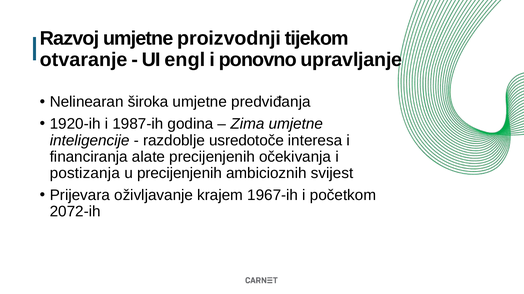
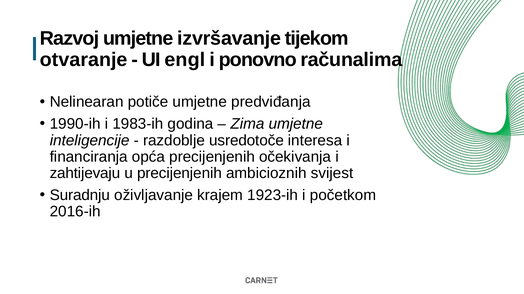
proizvodnji: proizvodnji -> izvršavanje (229, 38)
upravljanje: upravljanje -> računalima (351, 60)
široka: široka -> potiče (148, 102)
1920-ih: 1920-ih -> 1990-ih (75, 124)
1987-ih: 1987-ih -> 1983-ih (138, 124)
alate: alate -> opća (149, 157)
postizanja: postizanja -> zahtijevaju (85, 174)
Prijevara: Prijevara -> Suradnju (80, 196)
1967-ih: 1967-ih -> 1923-ih (273, 196)
2072-ih: 2072-ih -> 2016-ih (75, 212)
